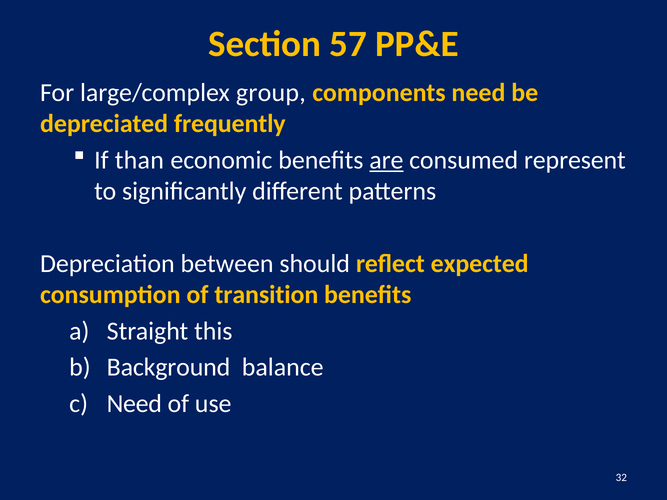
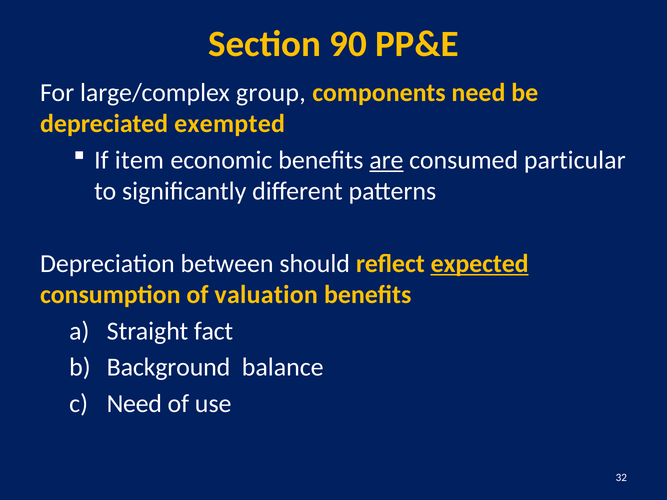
57: 57 -> 90 (348, 44)
frequently: frequently -> exempted (230, 124)
than: than -> item (139, 160)
represent: represent -> particular (575, 160)
expected underline: none -> present (480, 264)
transition: transition -> valuation (266, 295)
this: this -> fact (213, 331)
